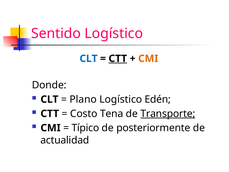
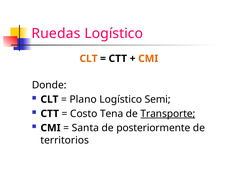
Sentido: Sentido -> Ruedas (56, 33)
CLT colour: blue -> orange (89, 58)
CTT underline: present -> none (118, 58)
Edén: Edén -> Semi (158, 99)
Típico: Típico -> Santa (85, 128)
actualidad: actualidad -> territorios (65, 140)
